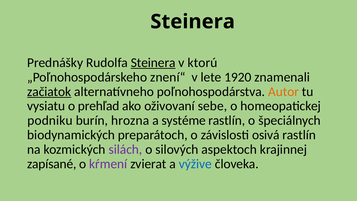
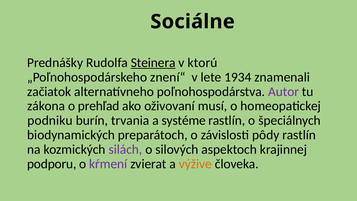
Steinera: Steinera -> Sociálne (193, 22)
1920: 1920 -> 1934 (238, 77)
začiatok underline: present -> none (49, 91)
Autor colour: orange -> purple (284, 91)
vysiatu: vysiatu -> zákona (46, 106)
sebe: sebe -> musí (213, 106)
hrozna: hrozna -> trvania (130, 120)
osivá: osivá -> pôdy (266, 135)
zapísané: zapísané -> podporu (52, 164)
výžive colour: blue -> orange (195, 164)
